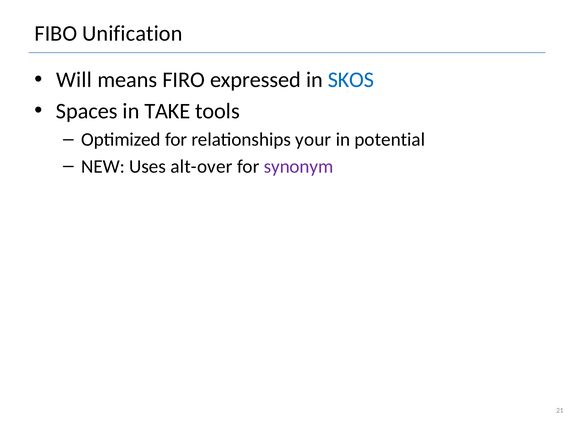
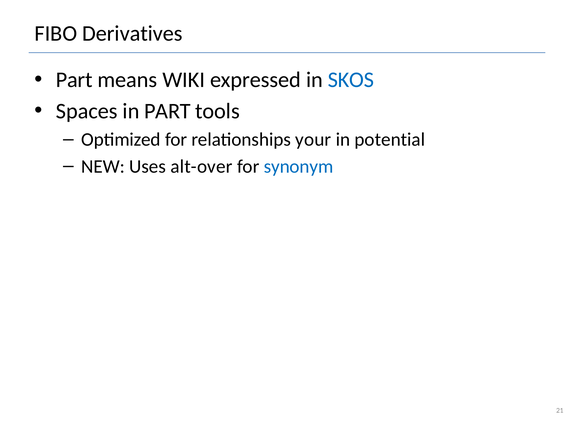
Unification: Unification -> Derivatives (132, 34)
Will: Will -> Part (74, 80)
FIRO: FIRO -> WIKI (184, 80)
in TAKE: TAKE -> PART (167, 111)
synonym colour: purple -> blue (299, 167)
